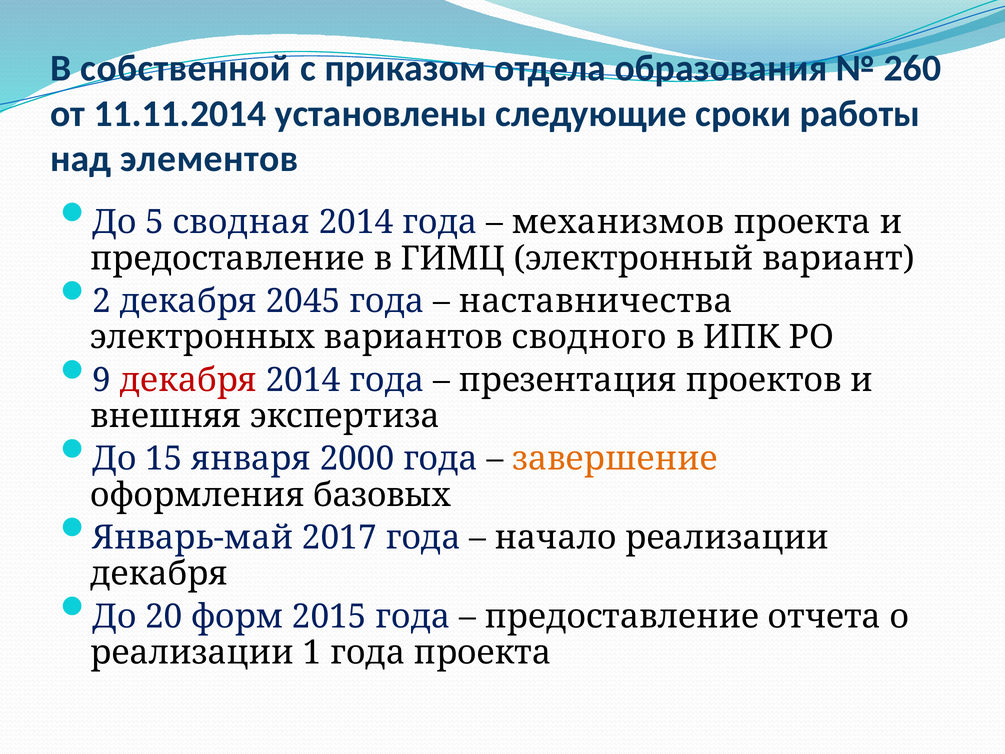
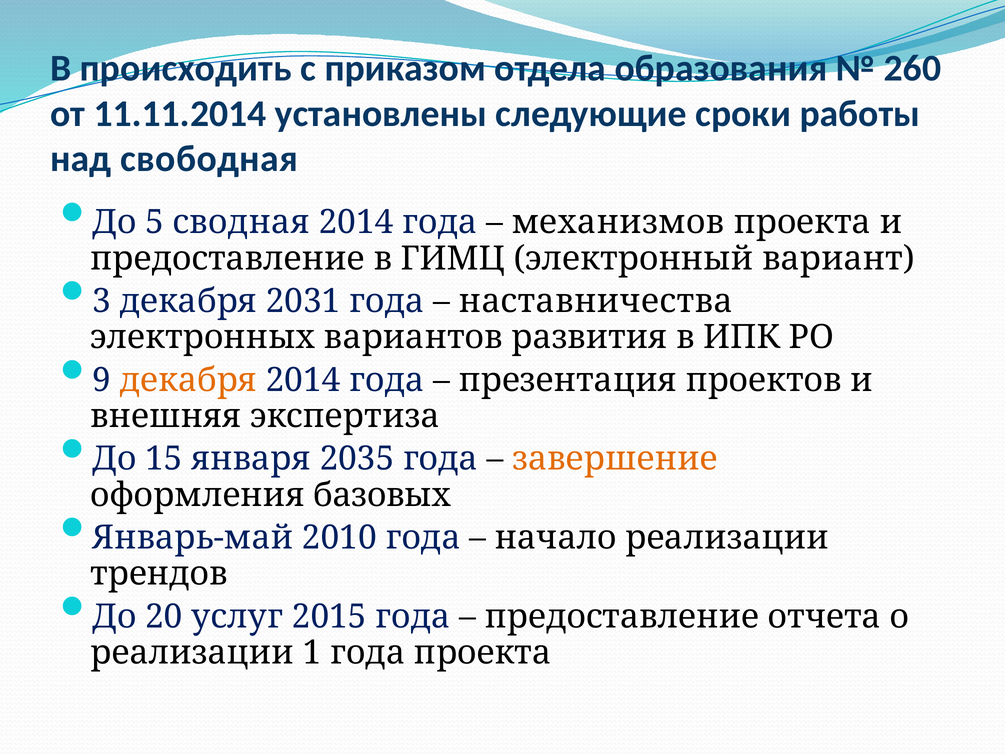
собственной: собственной -> происходить (186, 68)
элементов: элементов -> свободная (209, 159)
2: 2 -> 3 (102, 301)
2045: 2045 -> 2031 (303, 301)
сводного: сводного -> развития (589, 337)
декабря colour: red -> orange (188, 380)
2000: 2000 -> 2035 (357, 459)
2017: 2017 -> 2010 (339, 537)
декабря: декабря -> трендов (159, 574)
форм: форм -> услуг (237, 616)
